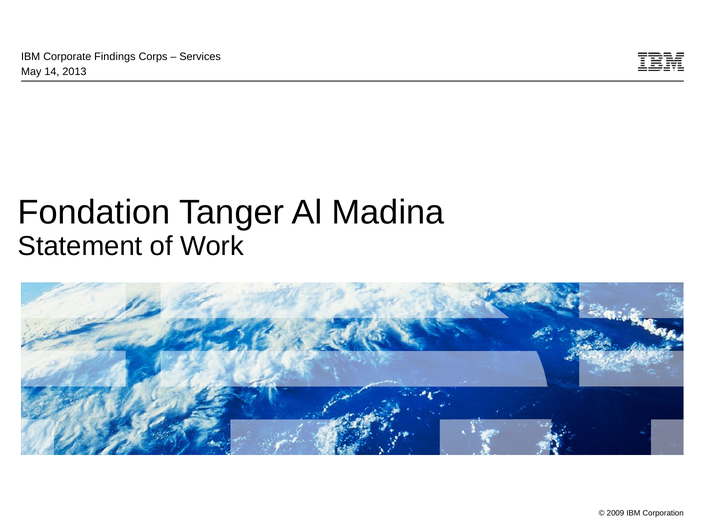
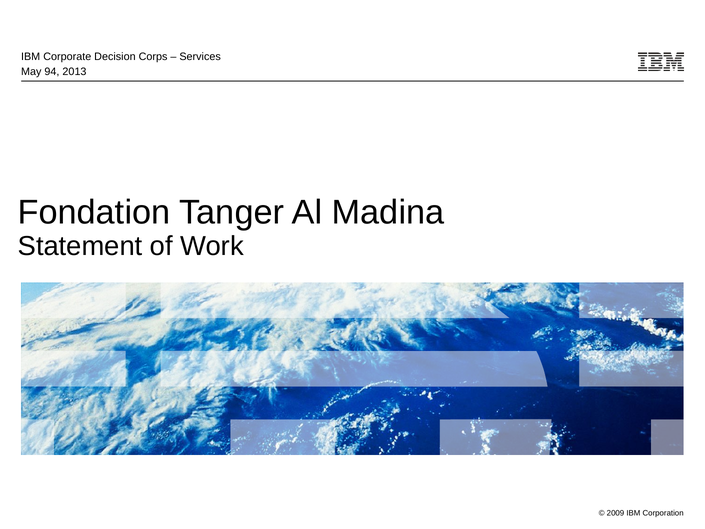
Findings: Findings -> Decision (115, 57)
14: 14 -> 94 (52, 72)
